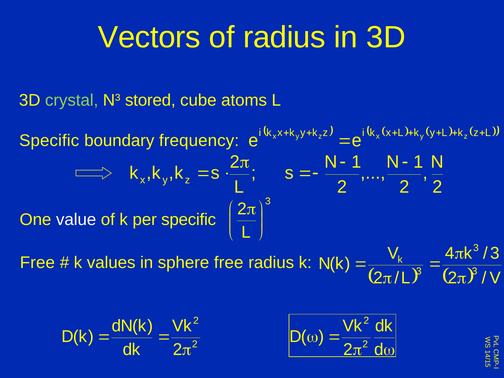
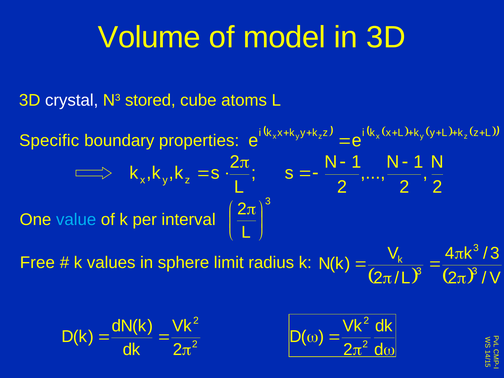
Vectors: Vectors -> Volume (149, 37)
of radius: radius -> model (284, 37)
crystal colour: light green -> white (72, 100)
frequency: frequency -> properties (199, 141)
value colour: white -> light blue (76, 220)
per specific: specific -> interval (189, 220)
sphere free: free -> limit (229, 263)
